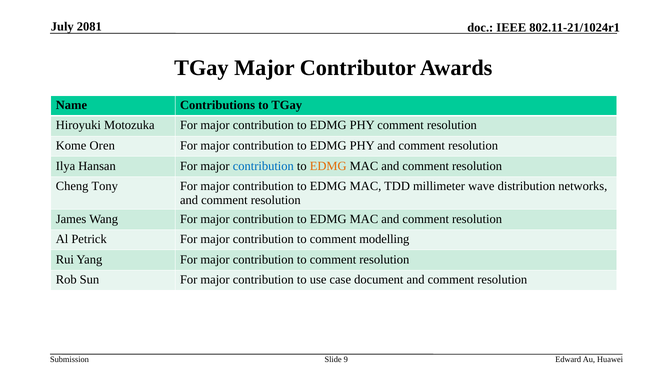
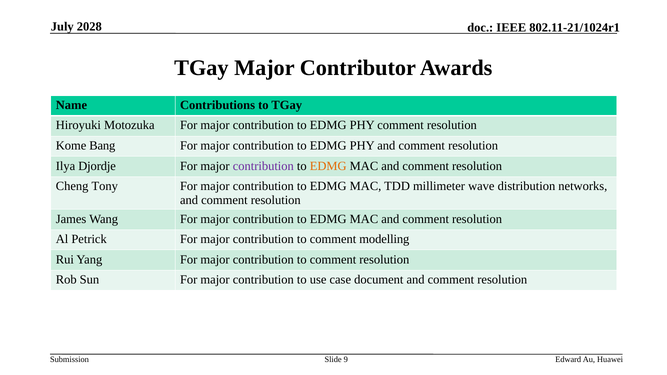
2081: 2081 -> 2028 (89, 27)
Oren: Oren -> Bang (102, 146)
Hansan: Hansan -> Djordje (97, 166)
contribution colour: blue -> purple (263, 166)
